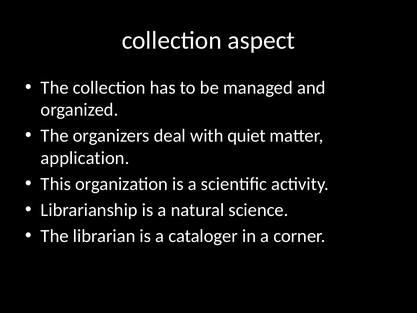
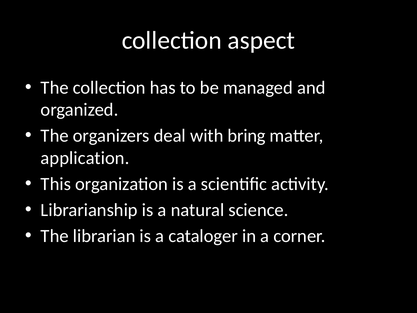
quiet: quiet -> bring (247, 136)
